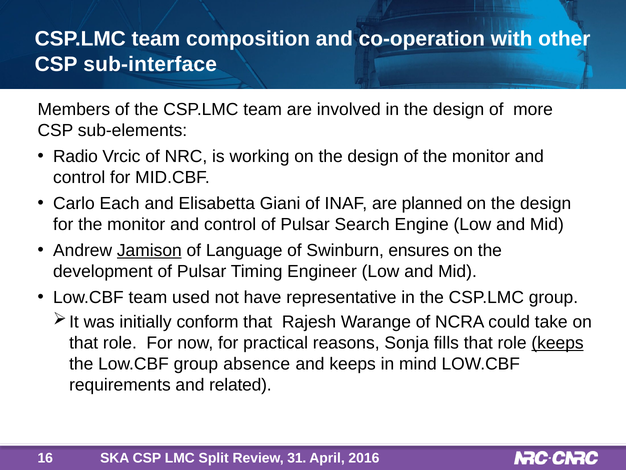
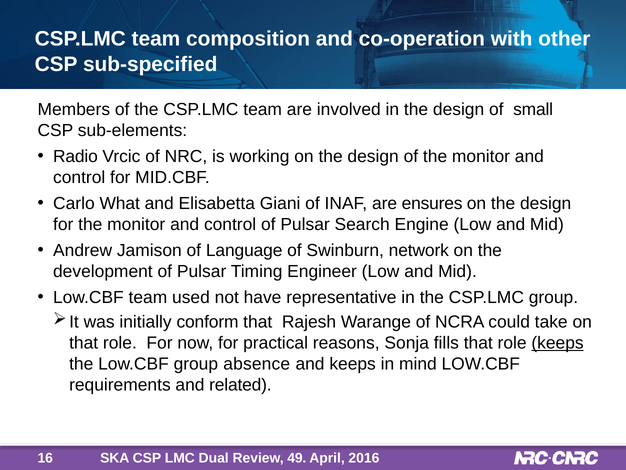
sub-interface: sub-interface -> sub-specified (150, 64)
more: more -> small (533, 109)
Each: Each -> What (120, 203)
planned: planned -> ensures (432, 203)
Jamison underline: present -> none (149, 250)
ensures: ensures -> network (419, 250)
Split: Split -> Dual (214, 457)
31: 31 -> 49 (297, 457)
